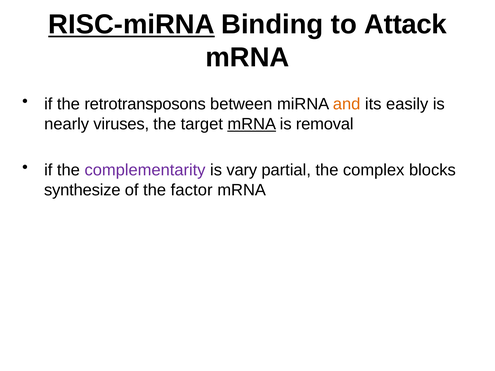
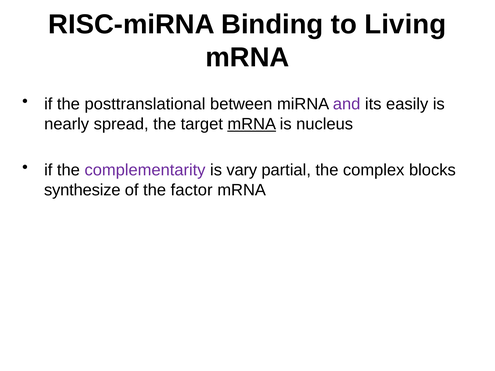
RISC-miRNA underline: present -> none (131, 25)
Attack: Attack -> Living (405, 25)
retrotransposons: retrotransposons -> posttranslational (145, 104)
and colour: orange -> purple (347, 104)
viruses: viruses -> spread (121, 124)
removal: removal -> nucleus (325, 124)
